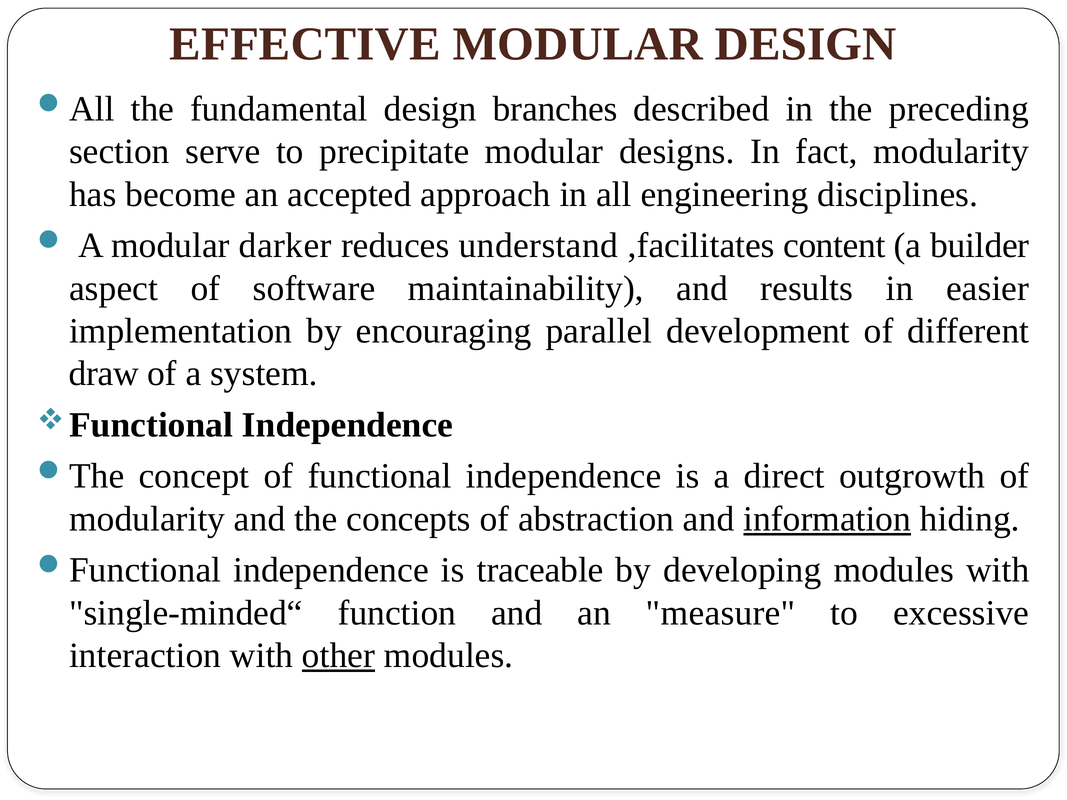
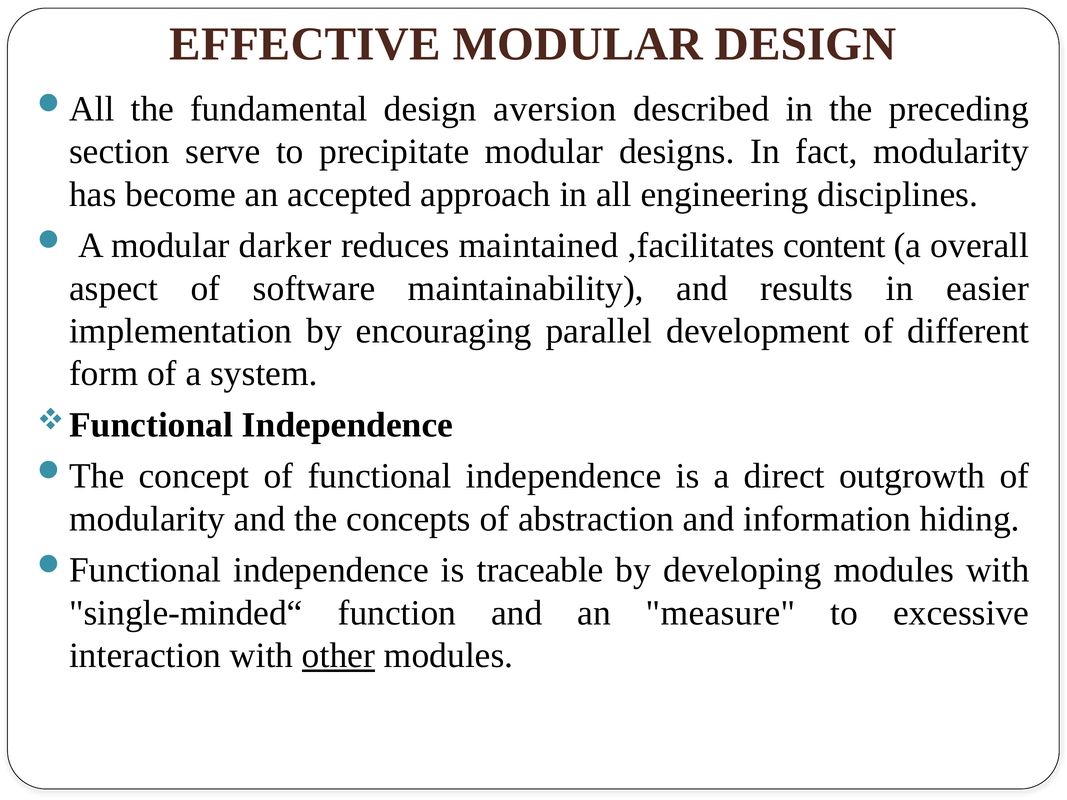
branches: branches -> aversion (555, 109)
understand: understand -> maintained (539, 246)
builder: builder -> overall (980, 246)
draw: draw -> form (104, 374)
information underline: present -> none (827, 519)
